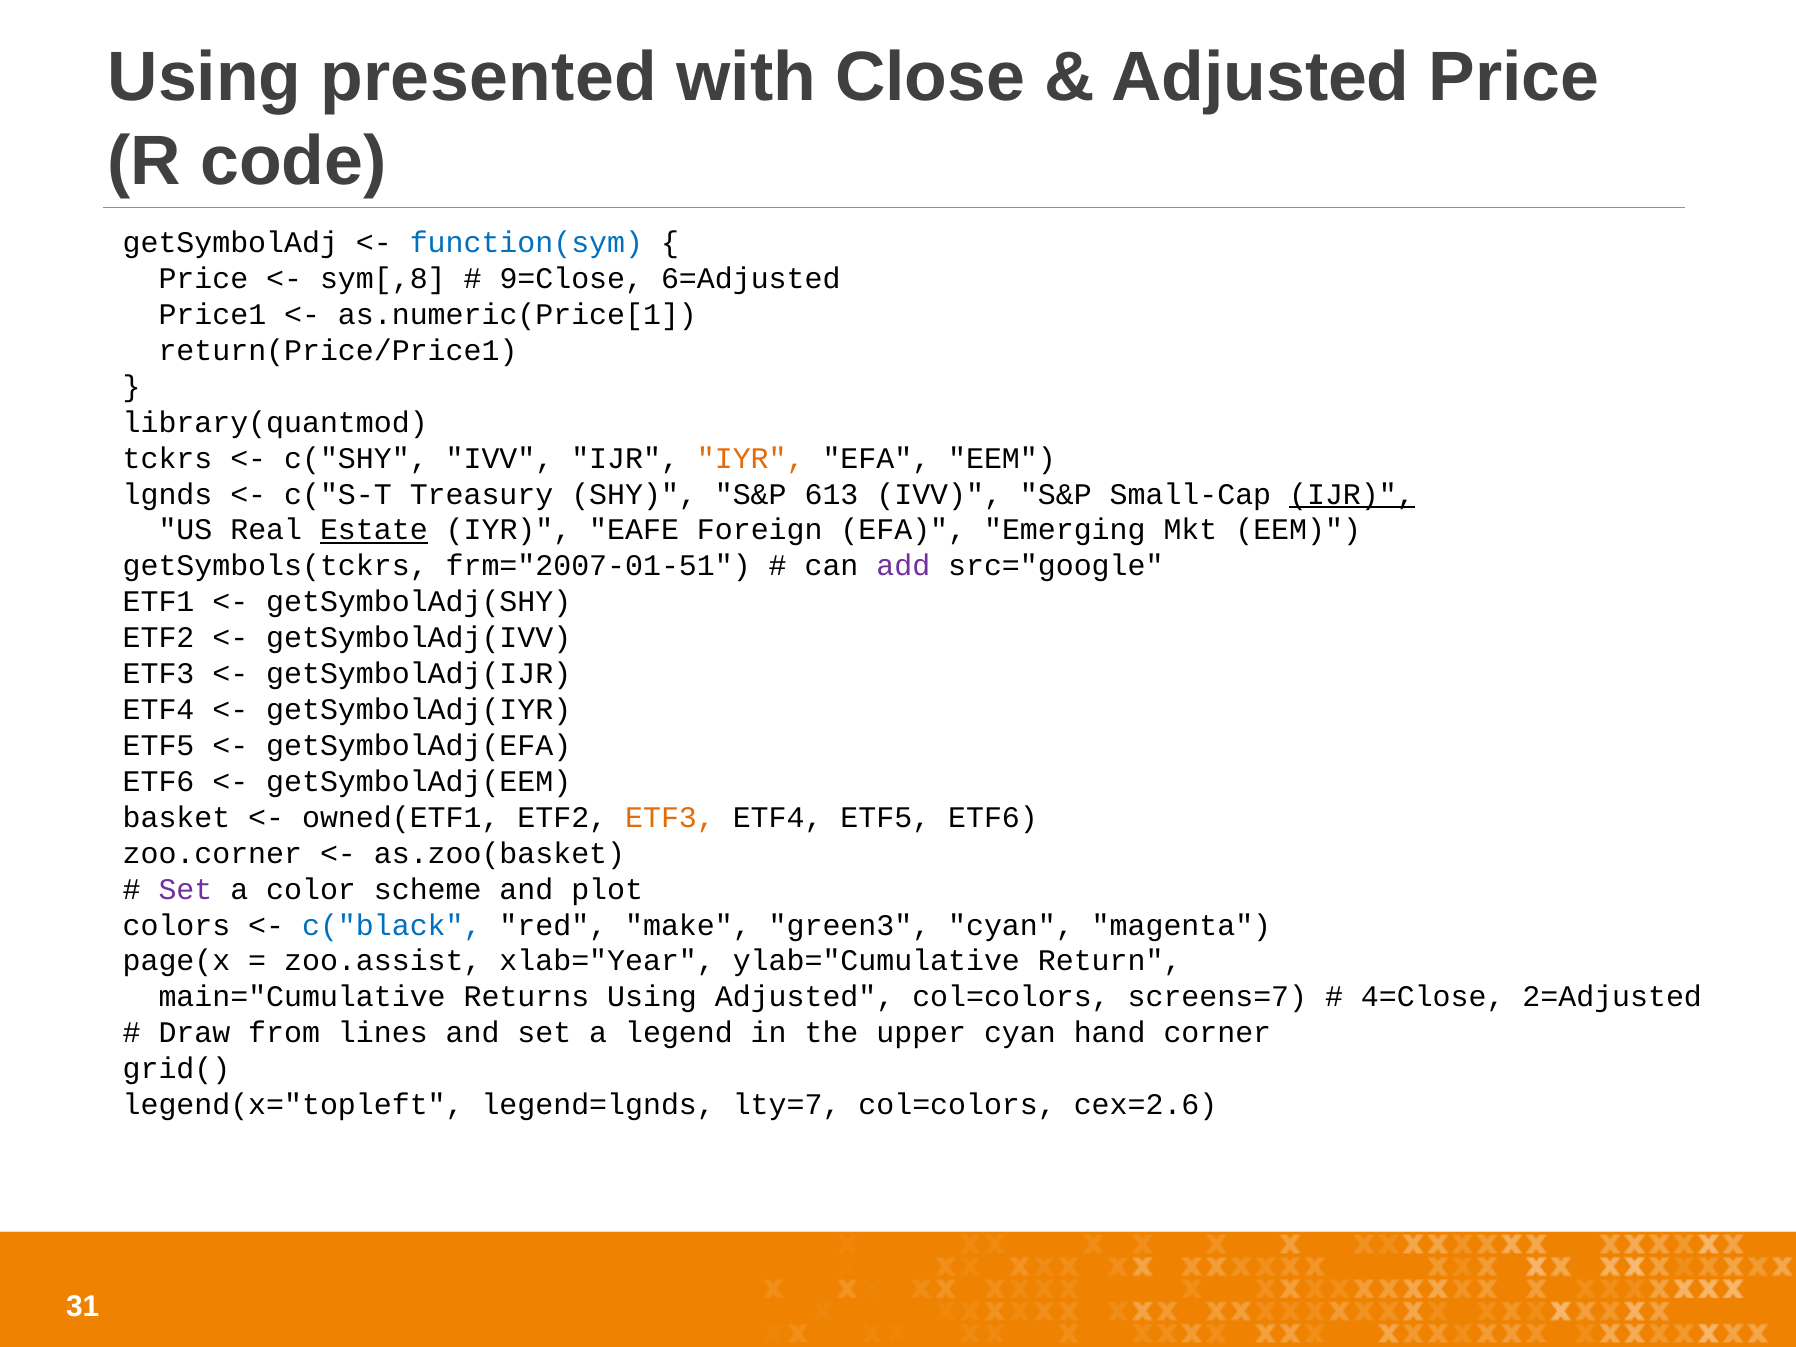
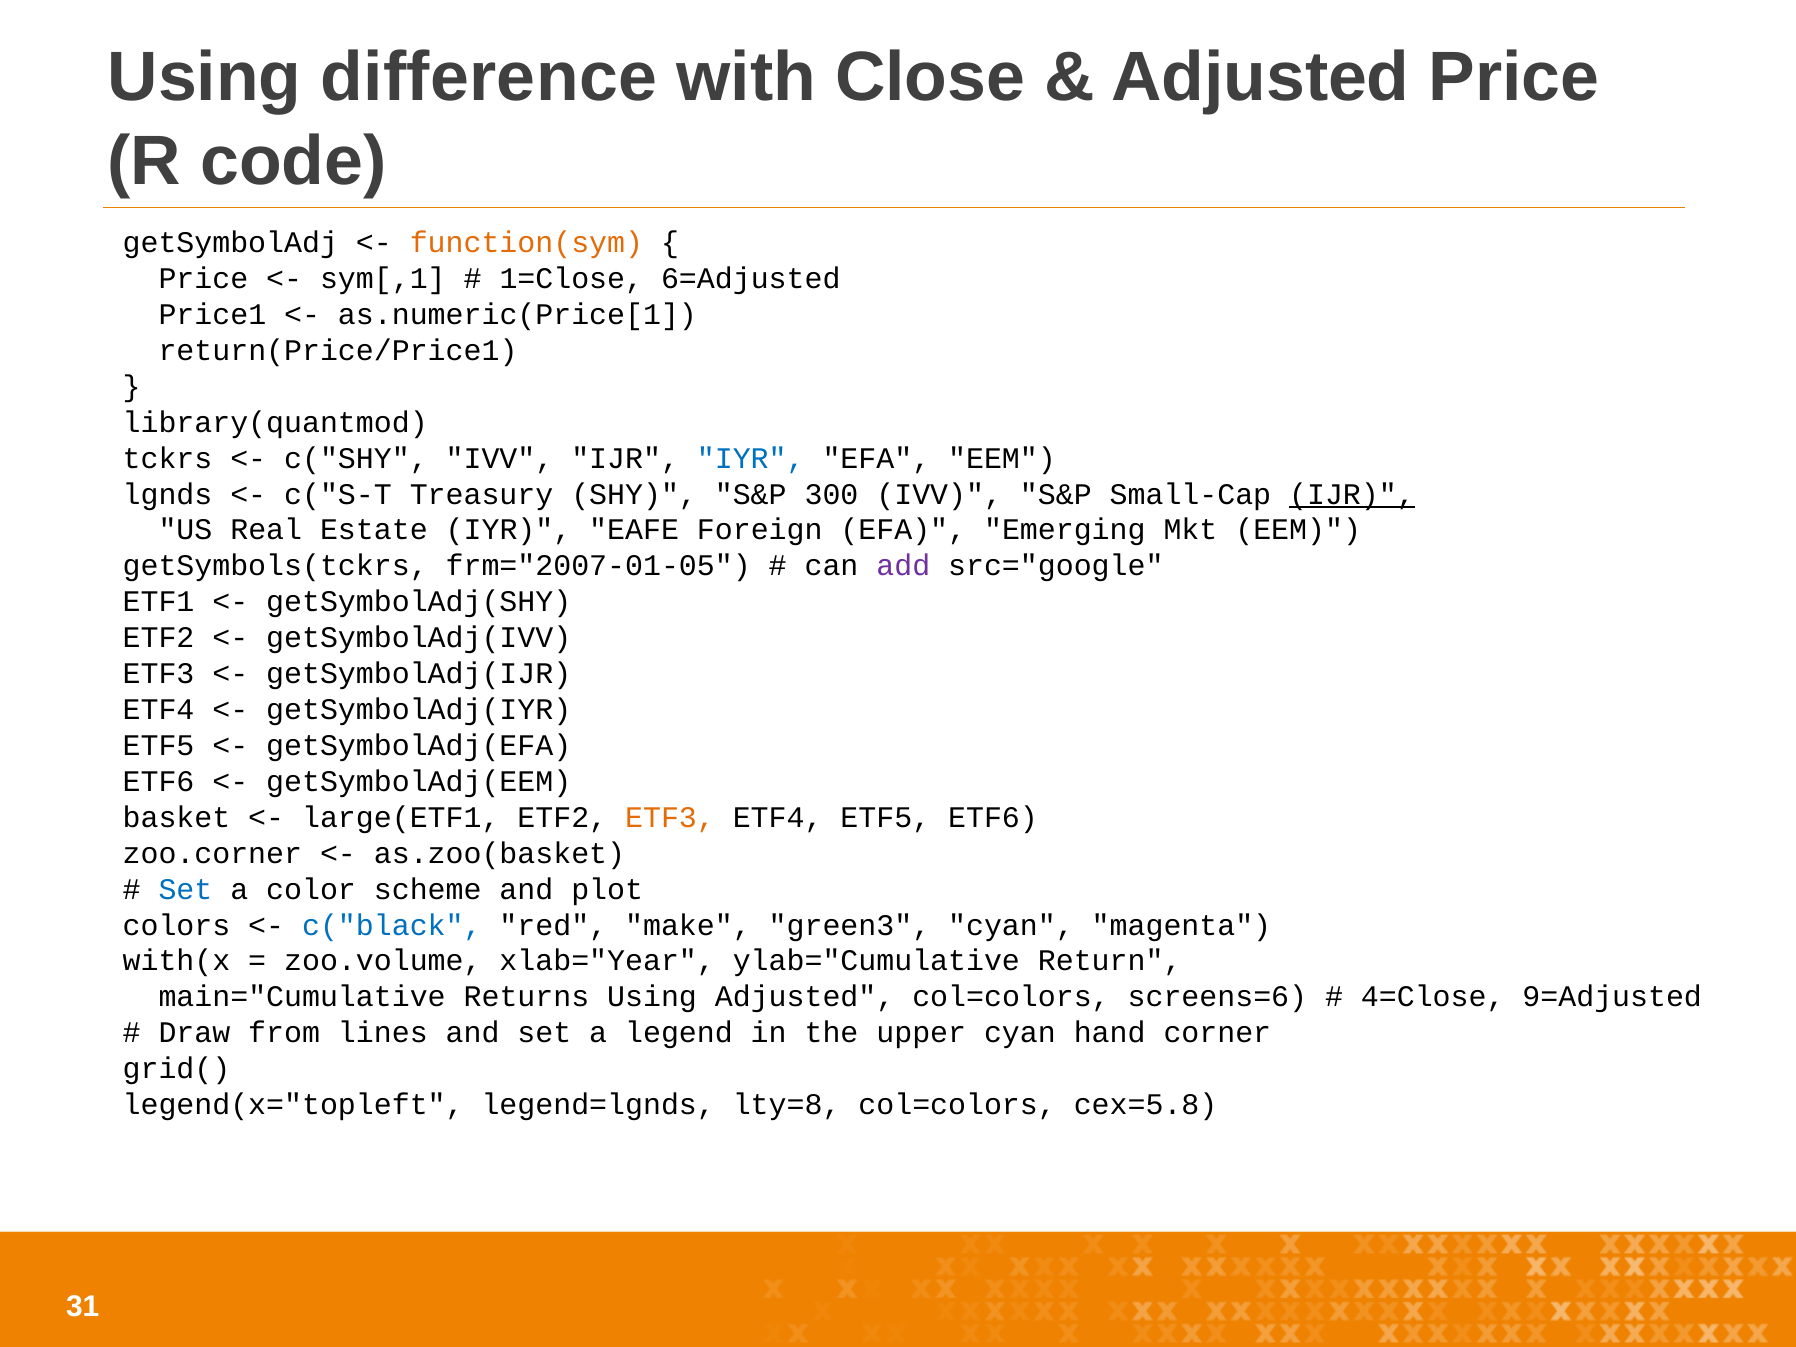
presented: presented -> difference (489, 77)
function(sym colour: blue -> orange (526, 243)
sym[,8: sym[,8 -> sym[,1 (383, 279)
9=Close: 9=Close -> 1=Close (571, 279)
IYR colour: orange -> blue (751, 458)
613: 613 -> 300 (831, 494)
Estate underline: present -> none (374, 530)
frm="2007-01-51: frm="2007-01-51 -> frm="2007-01-05 (598, 566)
owned(ETF1: owned(ETF1 -> large(ETF1 (401, 817)
Set colour: purple -> blue (185, 889)
page(x: page(x -> with(x (176, 961)
zoo.assist: zoo.assist -> zoo.volume (383, 961)
screens=7: screens=7 -> screens=6 (1217, 997)
2=Adjusted: 2=Adjusted -> 9=Adjusted (1612, 997)
lty=7: lty=7 -> lty=8 (787, 1105)
cex=2.6: cex=2.6 -> cex=5.8 (1146, 1105)
